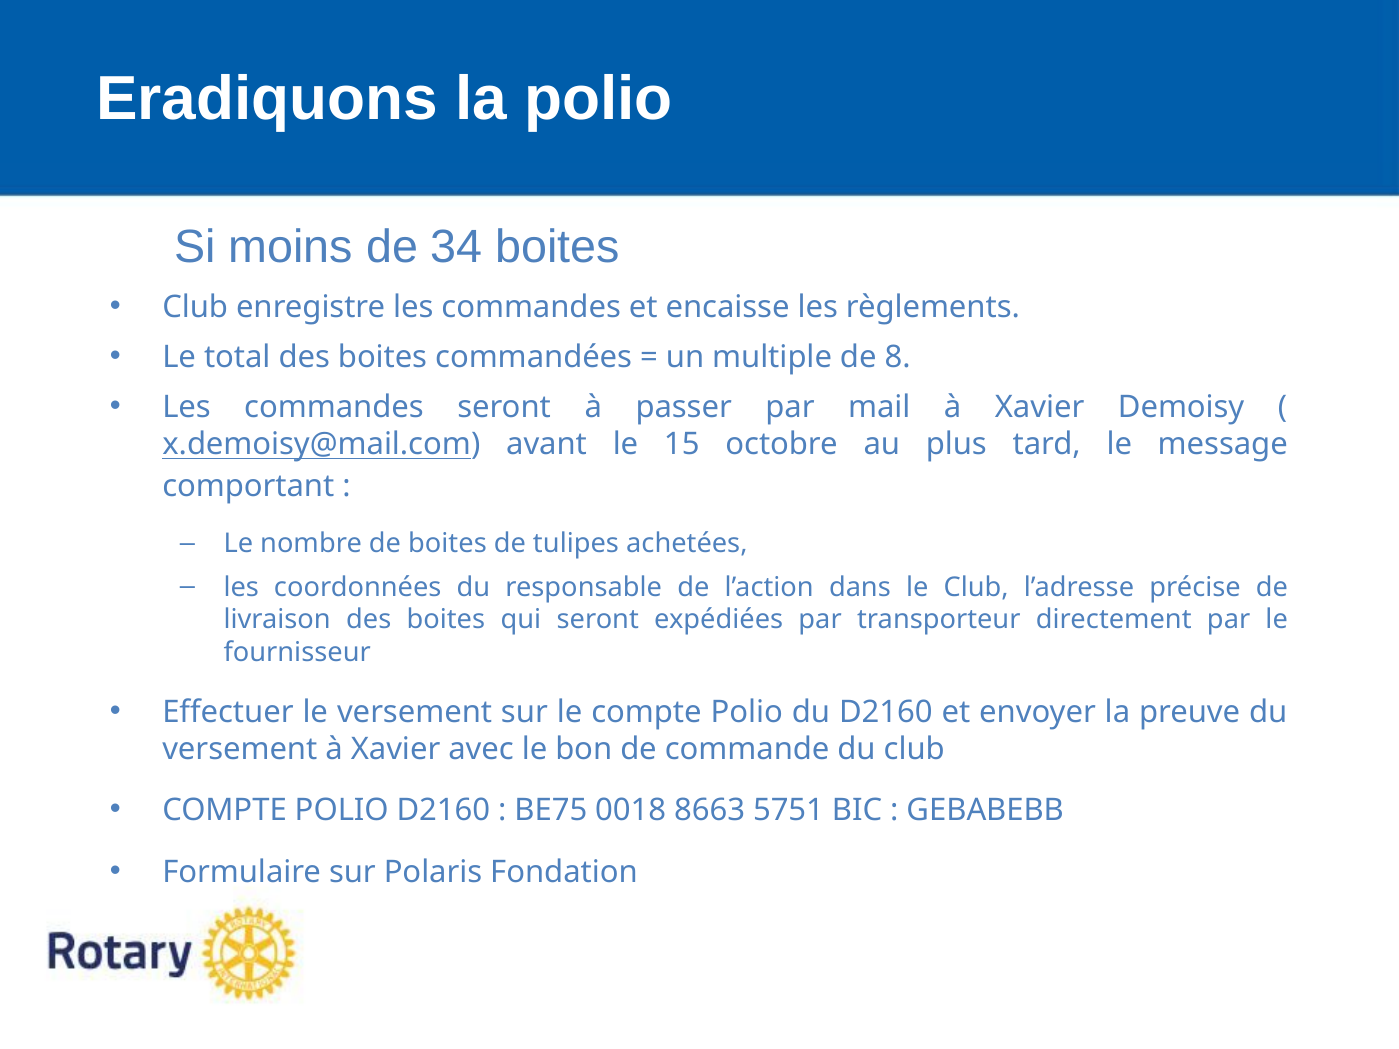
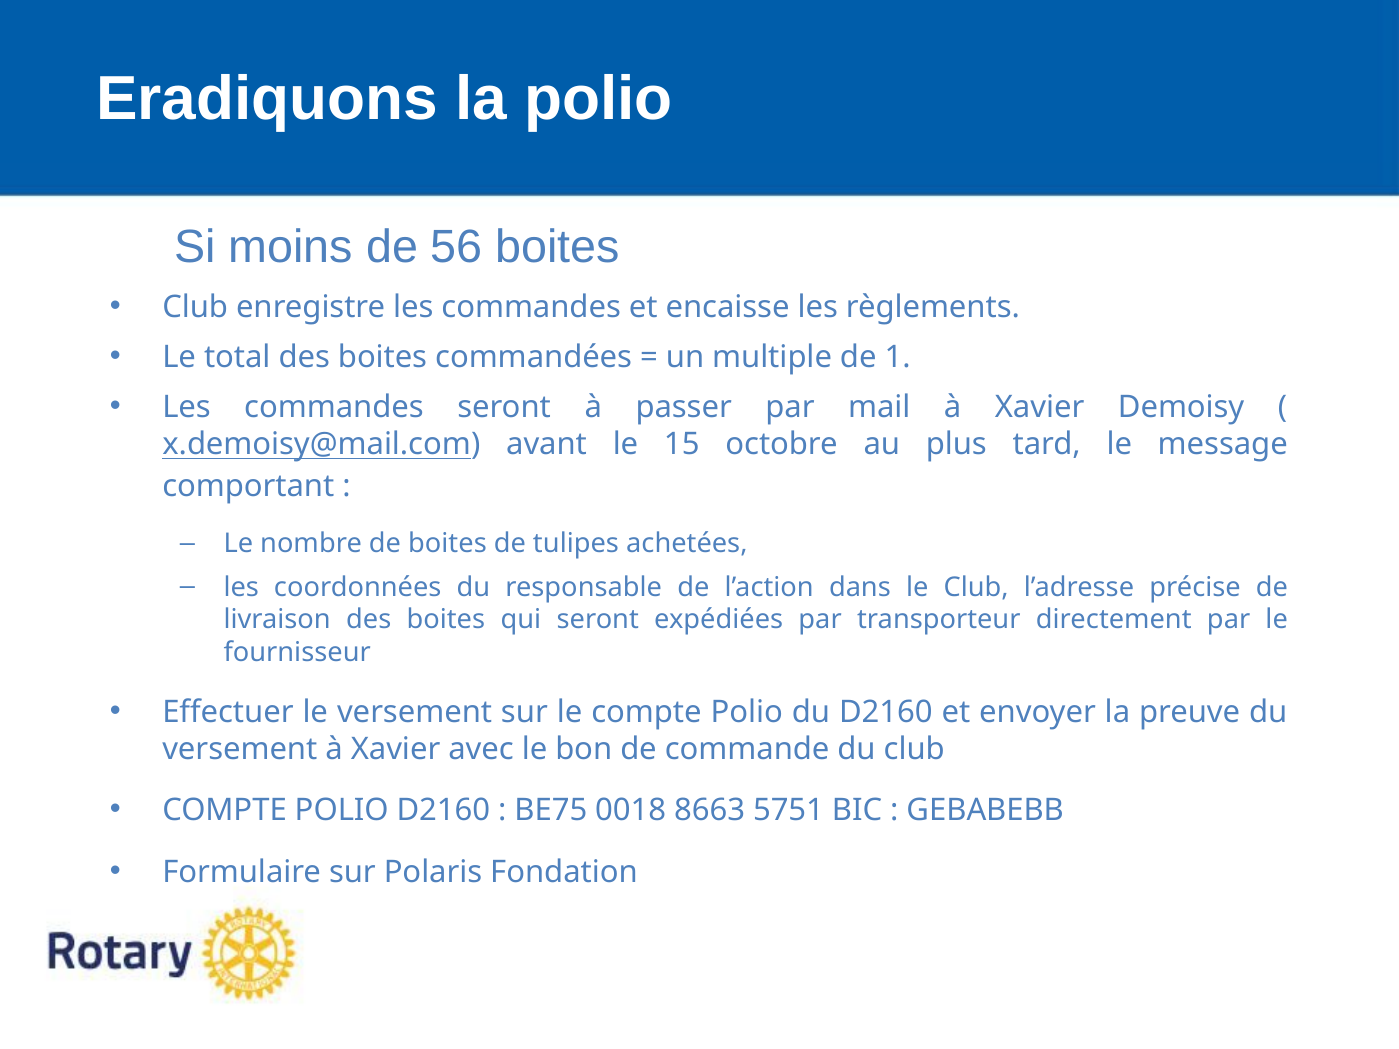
34: 34 -> 56 (457, 247)
8: 8 -> 1 (898, 357)
